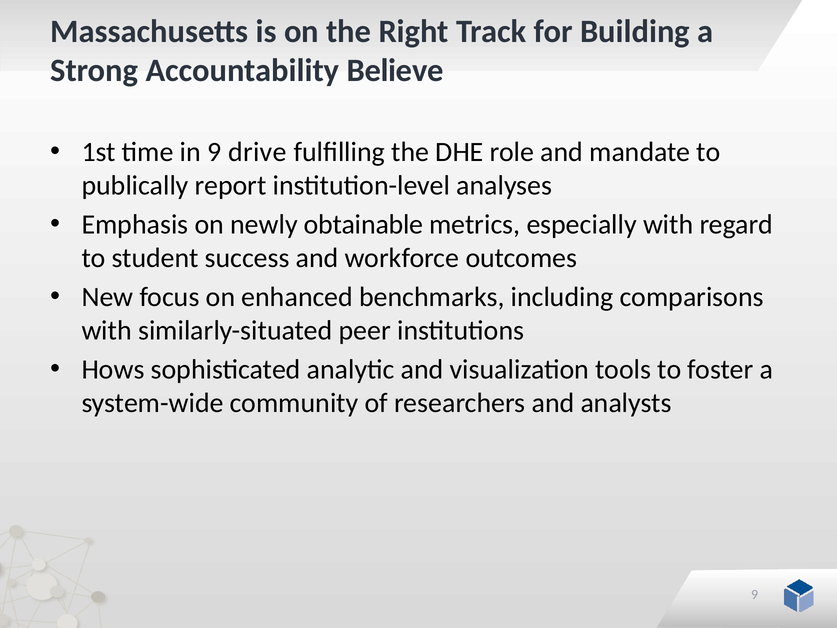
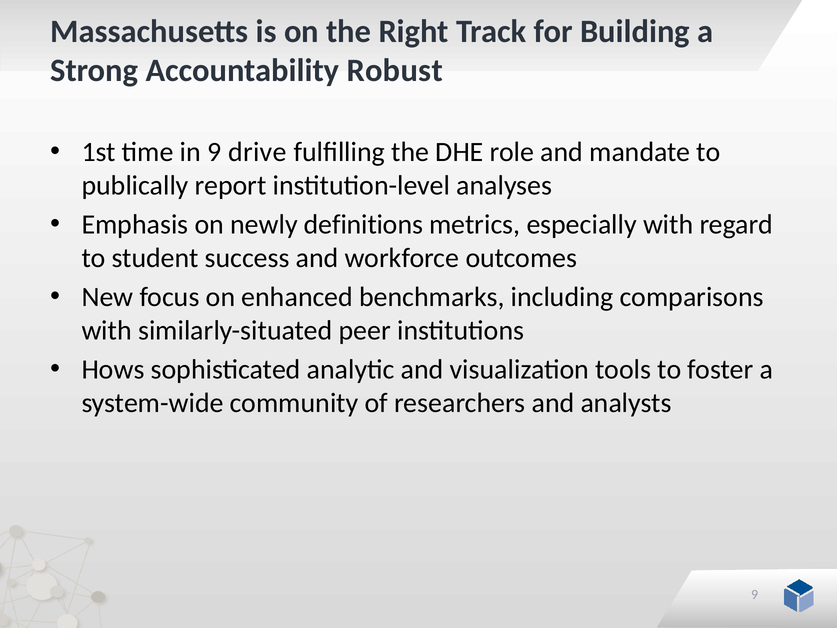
Believe: Believe -> Robust (395, 70)
obtainable: obtainable -> definitions (363, 224)
